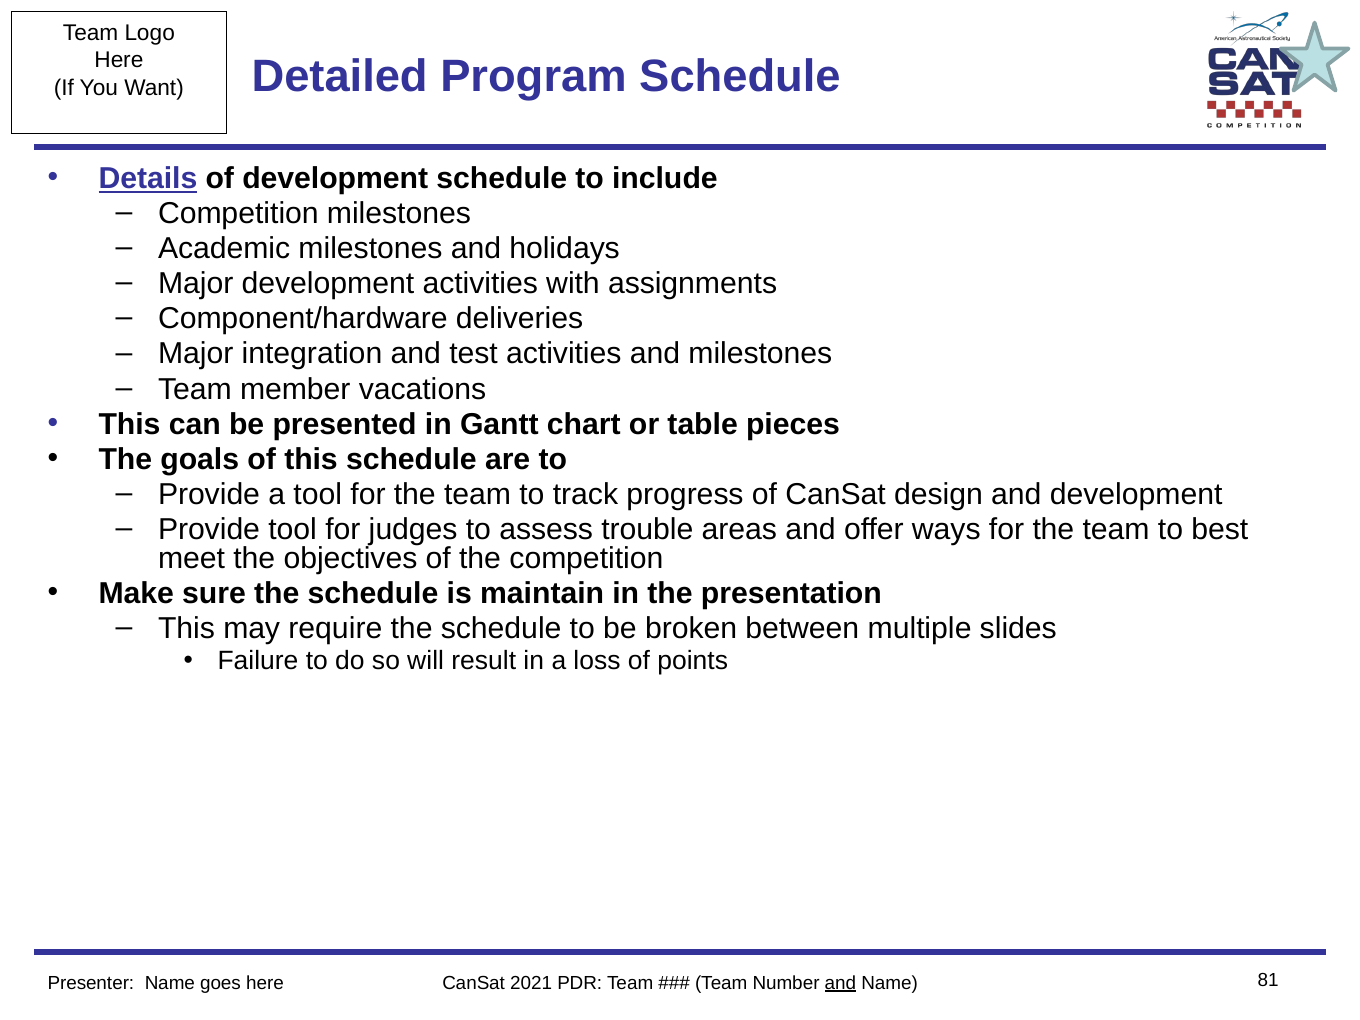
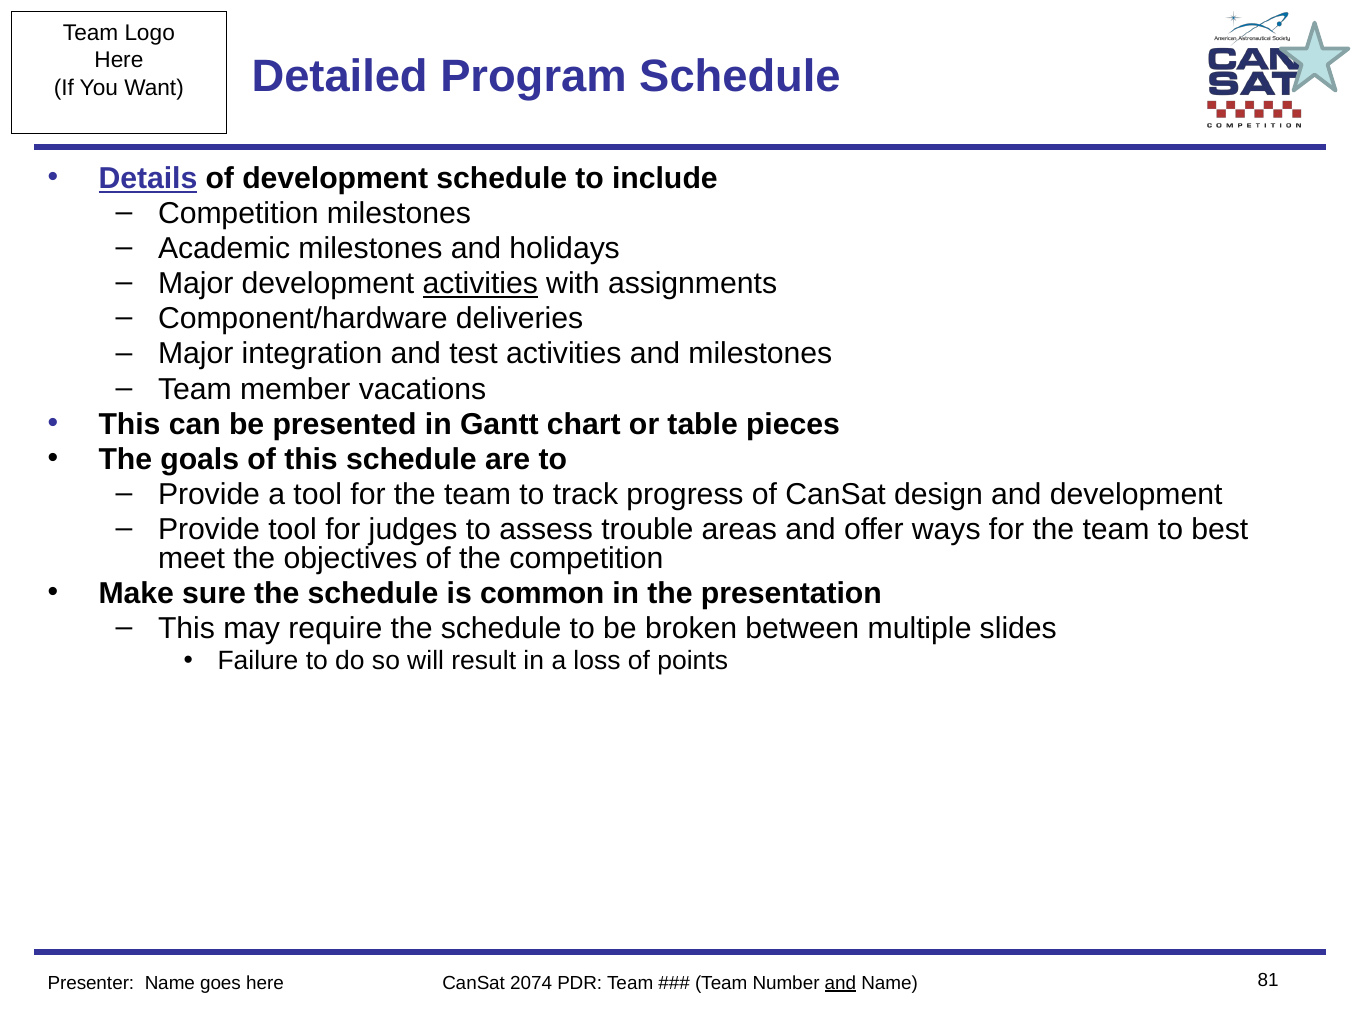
activities underline: none -> present (480, 284)
maintain: maintain -> common (542, 593)
2021: 2021 -> 2074 (531, 983)
